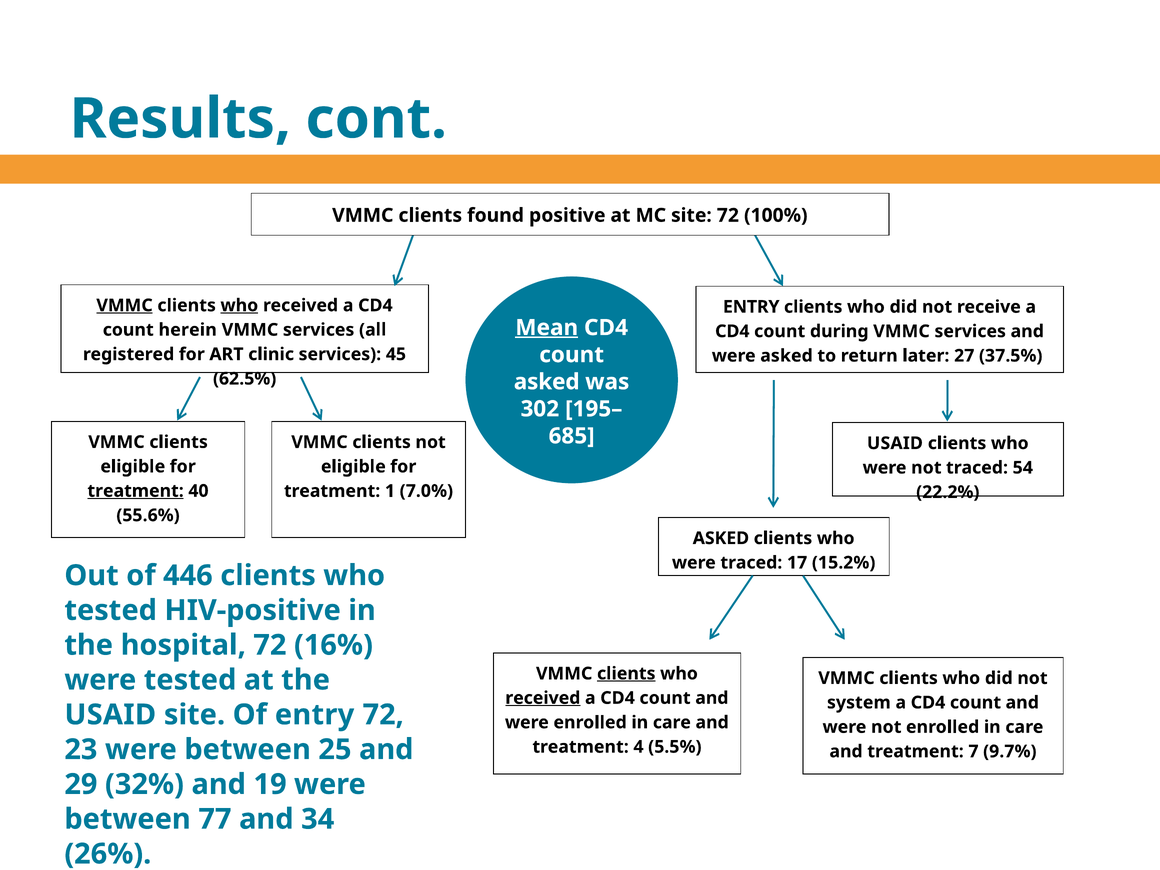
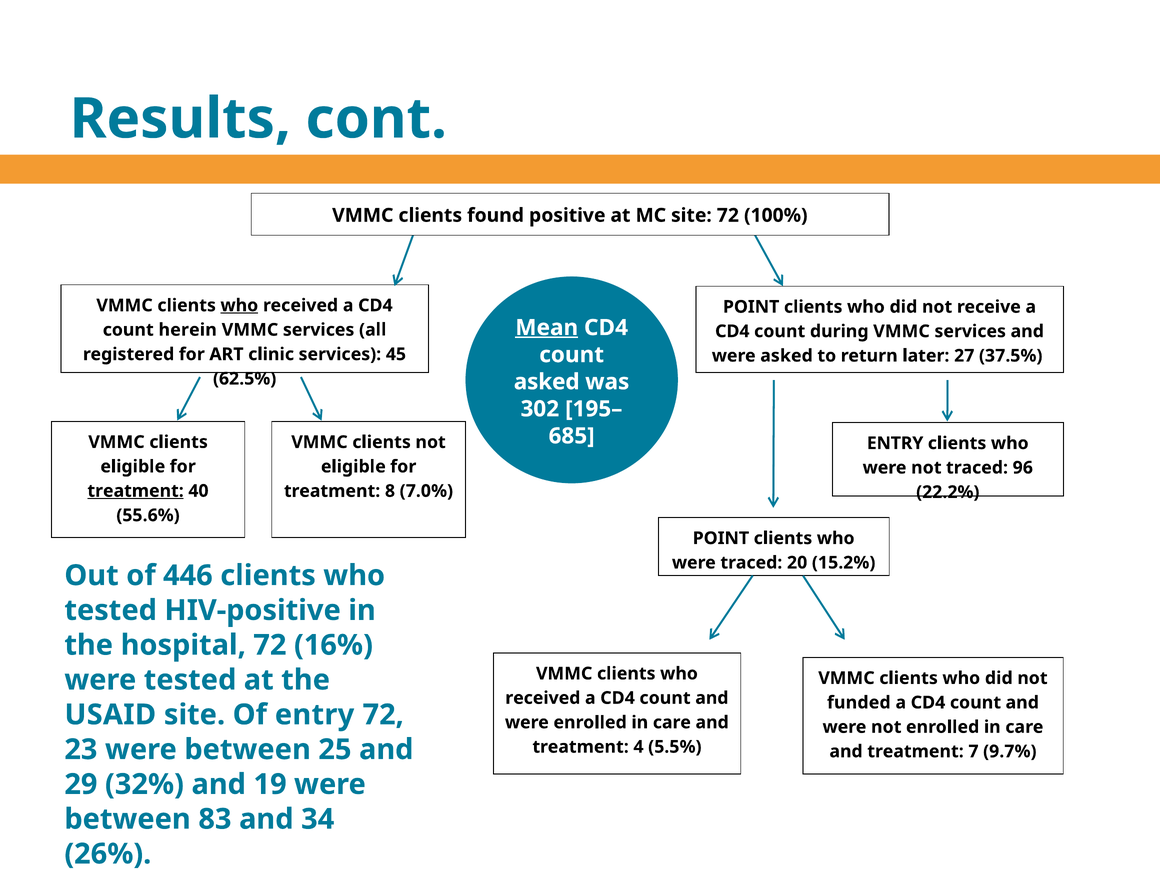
VMMC underline: present -> none (125, 305)
ENTRY: ENTRY -> POINT (751, 307)
USAID: USAID -> ENTRY (895, 443)
54: 54 -> 96 (1023, 468)
1: 1 -> 8 (390, 491)
ASKED: ASKED -> POINT (721, 538)
17: 17 -> 20 (797, 563)
clients underline: present -> none (626, 674)
received underline: present -> none (543, 698)
system: system -> funded (859, 703)
77: 77 -> 83 (215, 819)
